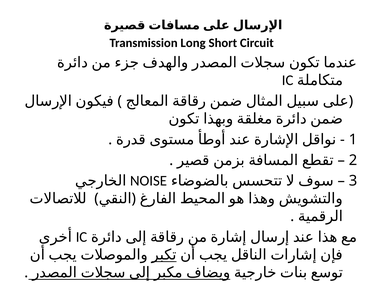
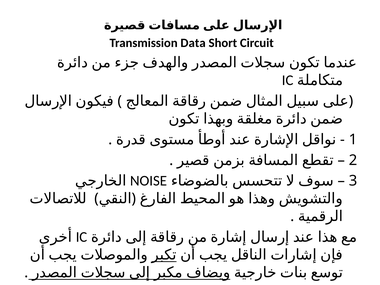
Long: Long -> Data (193, 43)
